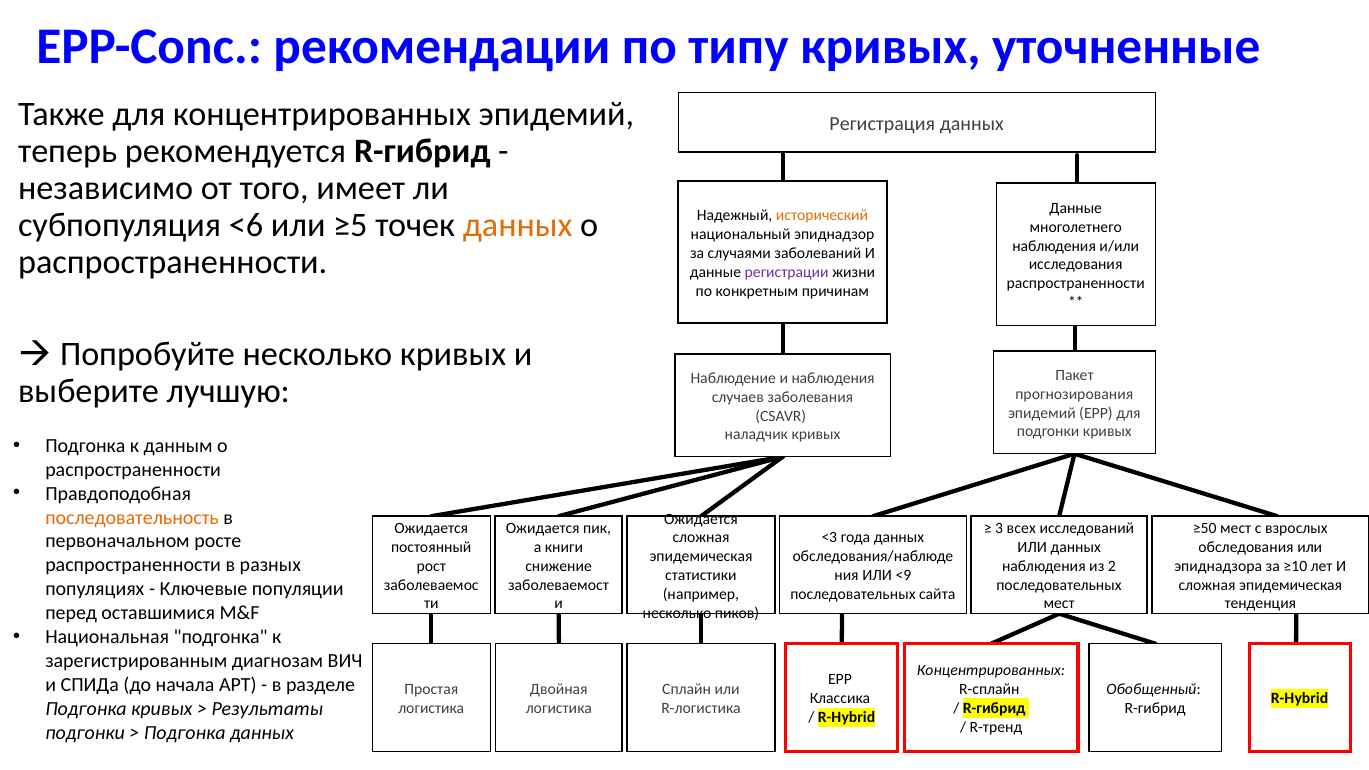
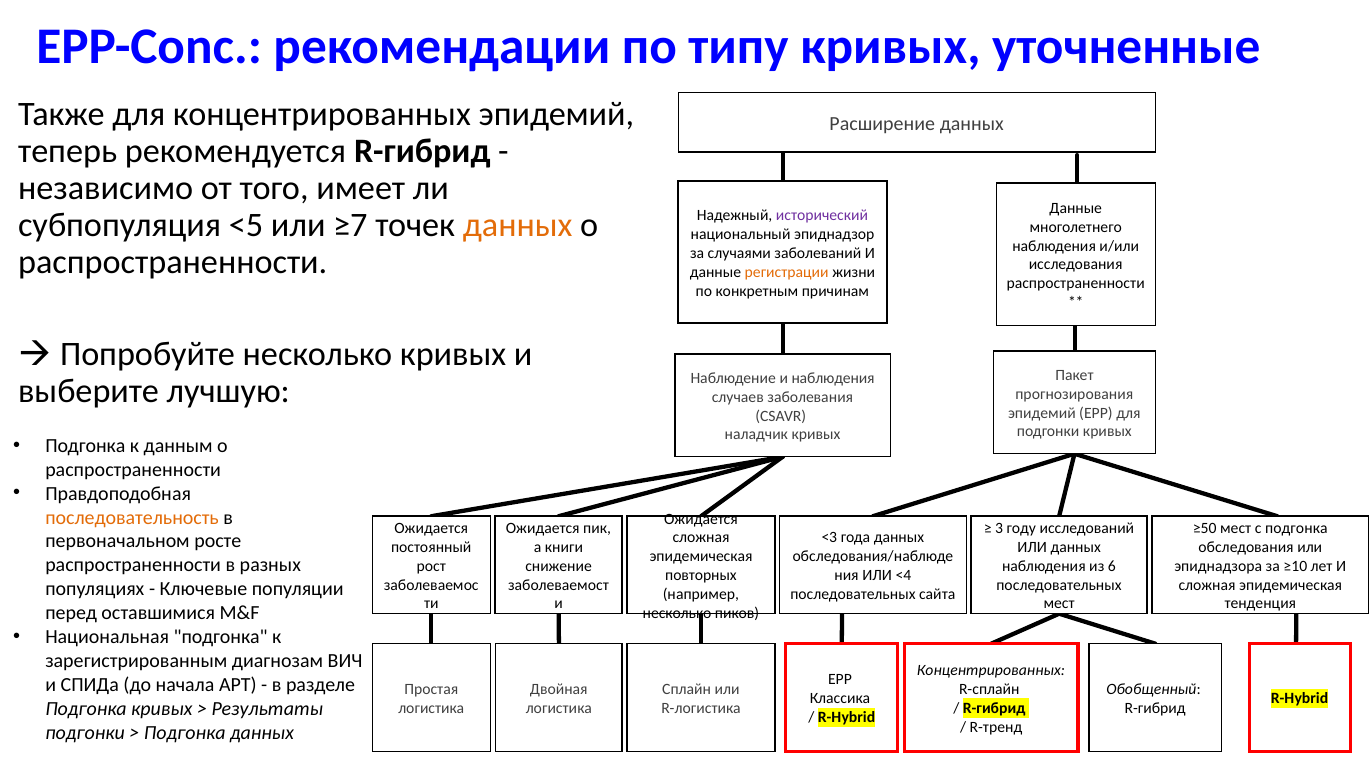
Регистрация: Регистрация -> Расширение (882, 124)
исторический colour: orange -> purple (822, 216)
<6: <6 -> <5 (246, 225)
≥5: ≥5 -> ≥7 (350, 225)
регистрации colour: purple -> orange (787, 272)
всех: всех -> году (1021, 528)
с взрослых: взрослых -> подгонка (1296, 528)
2: 2 -> 6 (1112, 566)
статистики: статистики -> повторных (701, 575)
<9: <9 -> <4 (903, 575)
